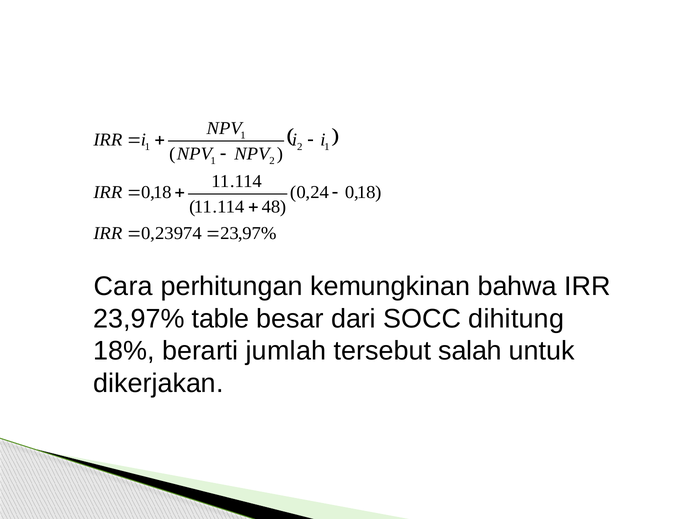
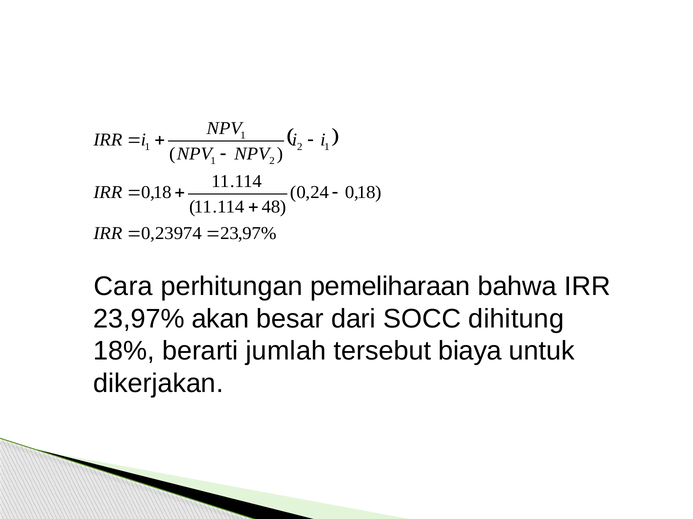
kemungkinan: kemungkinan -> pemeliharaan (390, 287)
table: table -> akan (221, 319)
salah: salah -> biaya (470, 351)
